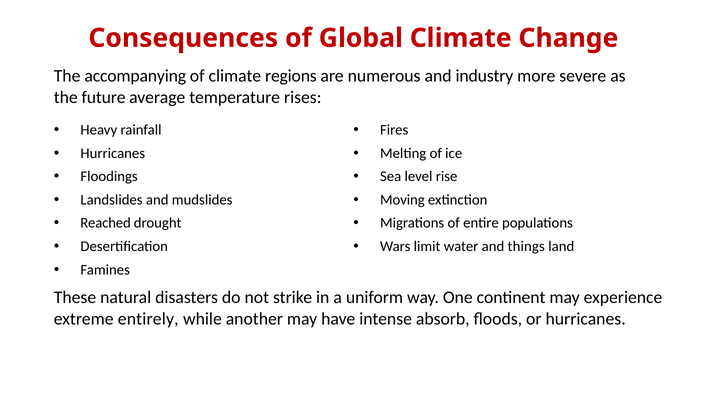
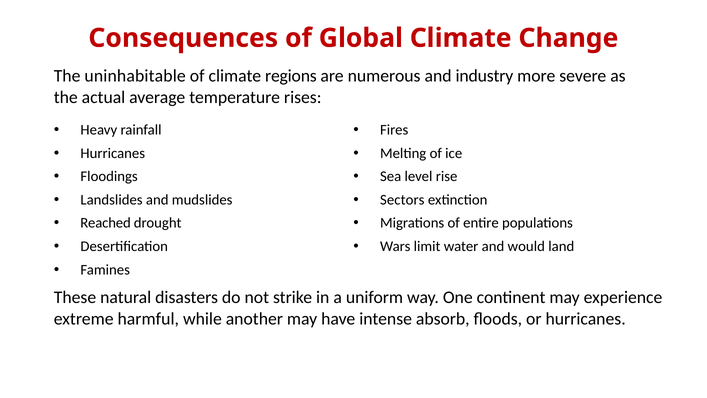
accompanying: accompanying -> uninhabitable (135, 76)
future: future -> actual (104, 97)
Moving: Moving -> Sectors (402, 200)
things: things -> would (526, 246)
entirely: entirely -> harmful (148, 318)
